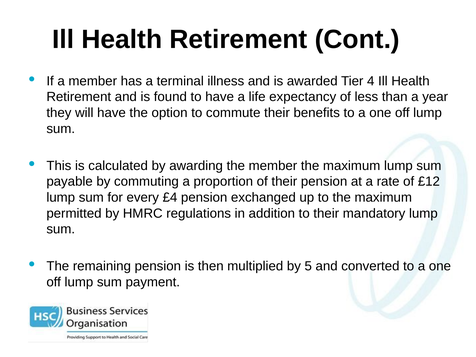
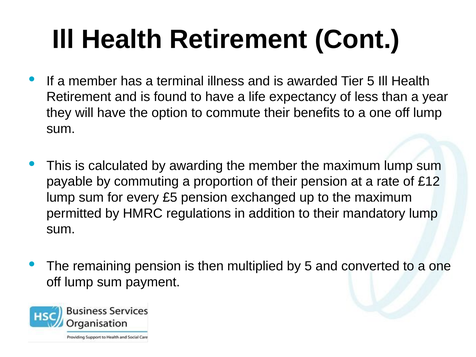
Tier 4: 4 -> 5 (371, 81)
£4: £4 -> £5 (170, 197)
